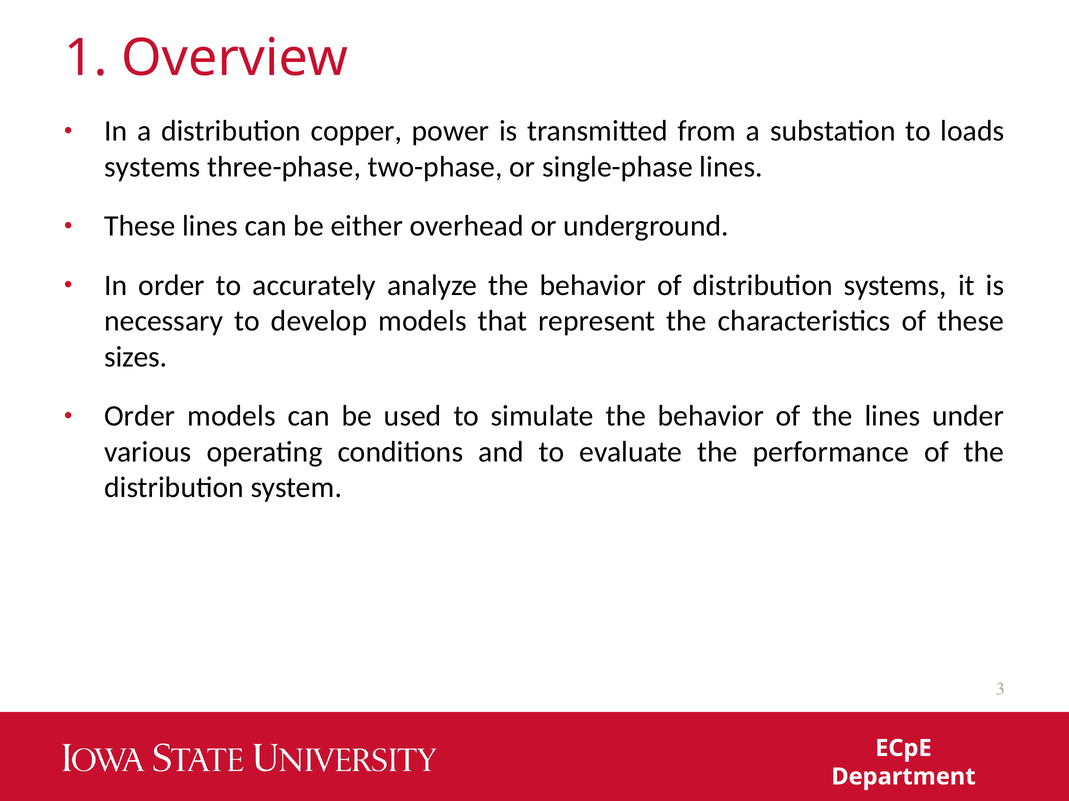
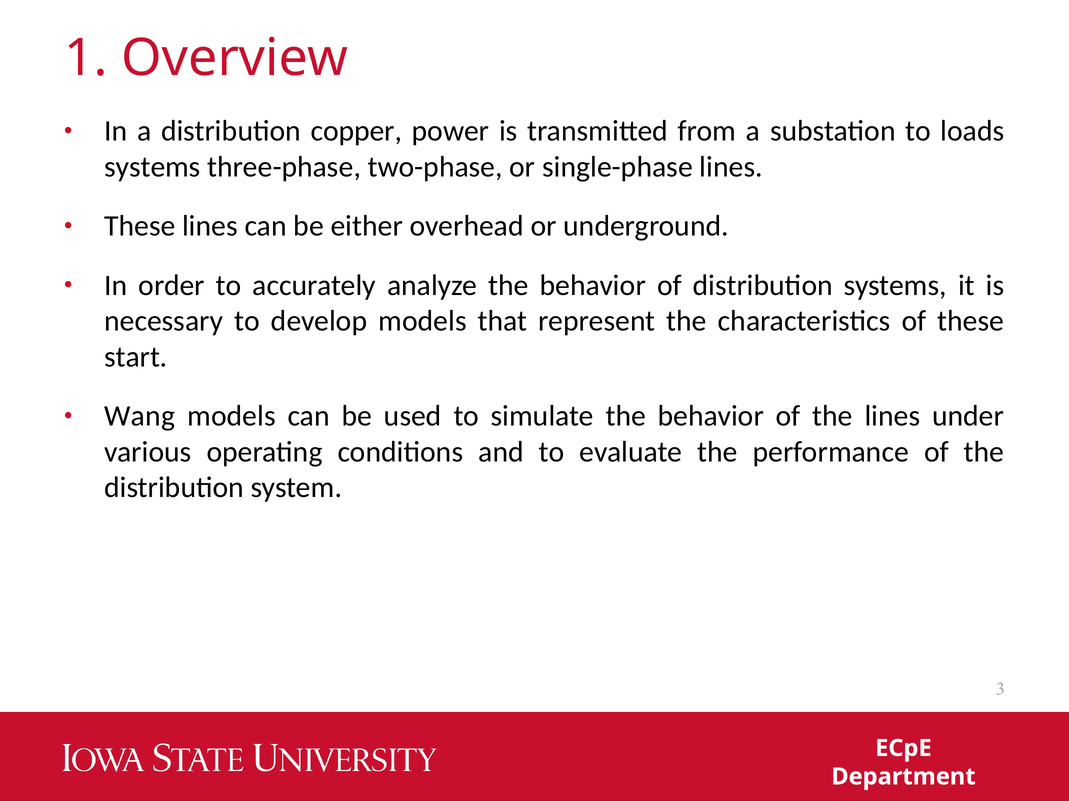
sizes: sizes -> start (136, 357)
Order: Order -> Wang (140, 417)
